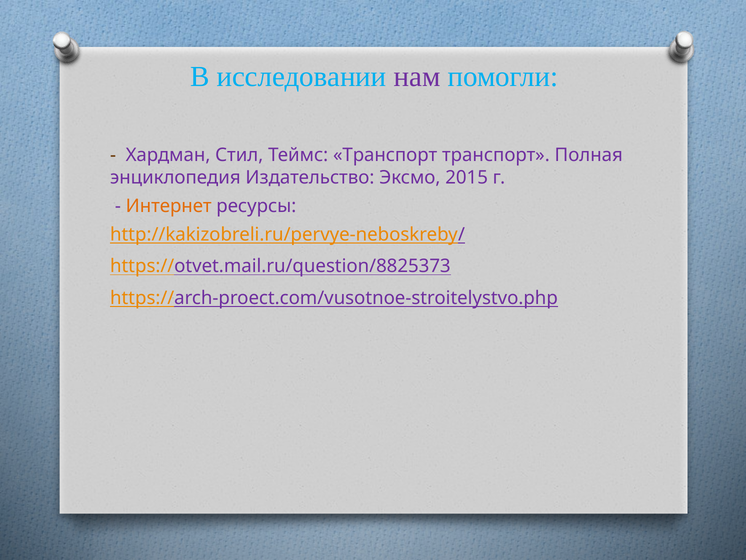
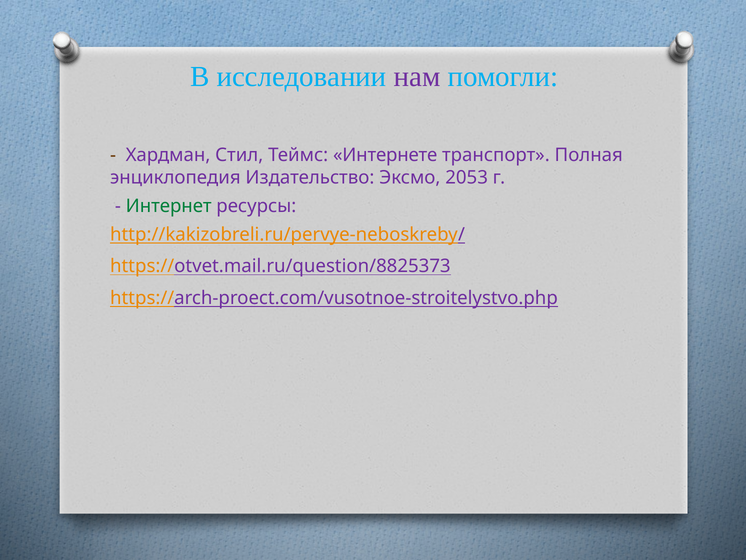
Теймс Транспорт: Транспорт -> Интернете (385, 155)
2015: 2015 -> 2053 (467, 177)
Интернет colour: orange -> green (169, 206)
